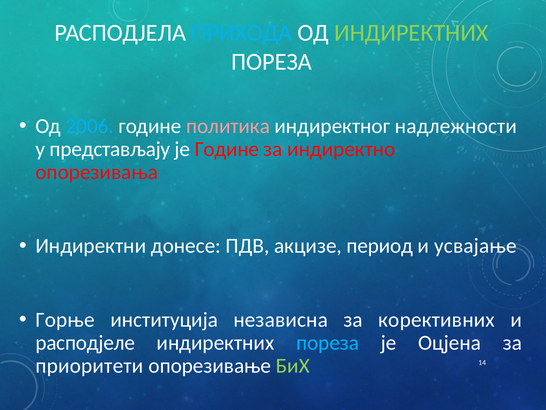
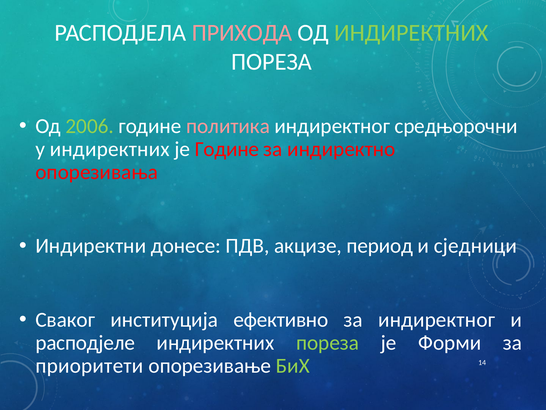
ПРИХОДА colour: light blue -> pink (242, 33)
2006 colour: light blue -> light green (90, 126)
надлежности: надлежности -> средњорочни (456, 126)
у представљају: представљају -> индиректних (110, 149)
усвајање: усвајање -> сједници (475, 246)
Горње: Горње -> Сваког (65, 319)
независна: независна -> ефективно (281, 319)
за корективних: корективних -> индиректног (437, 319)
пореза colour: light blue -> light green (328, 342)
Оцјена: Оцјена -> Форми (450, 342)
